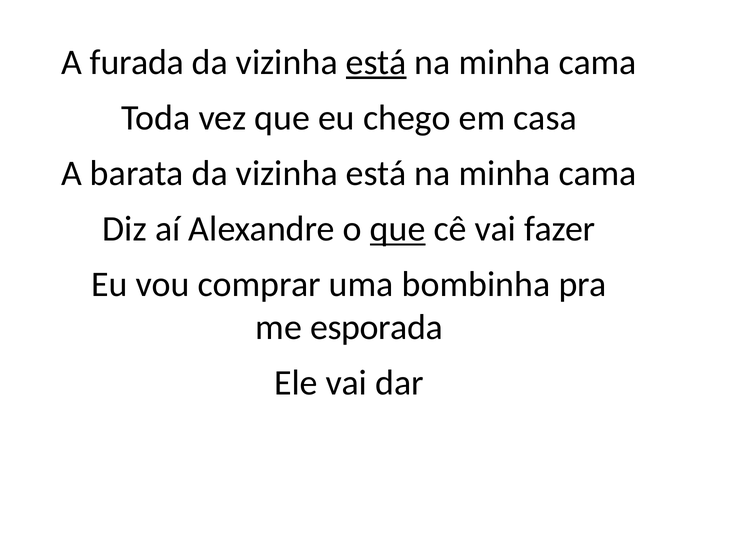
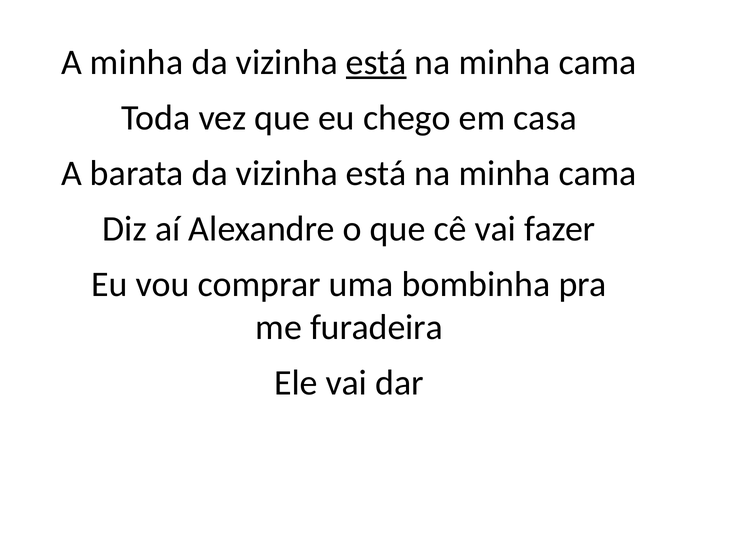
A furada: furada -> minha (137, 62)
que underline: present -> none (398, 229)
esporada: esporada -> furadeira (376, 327)
